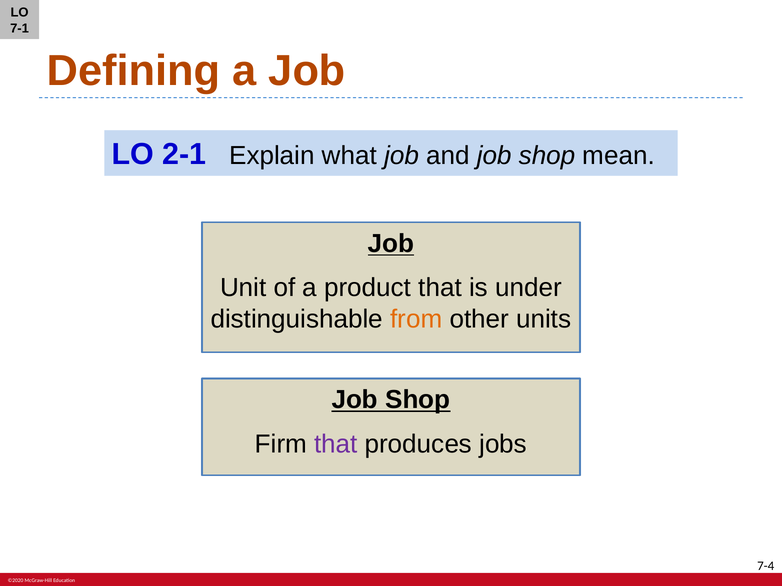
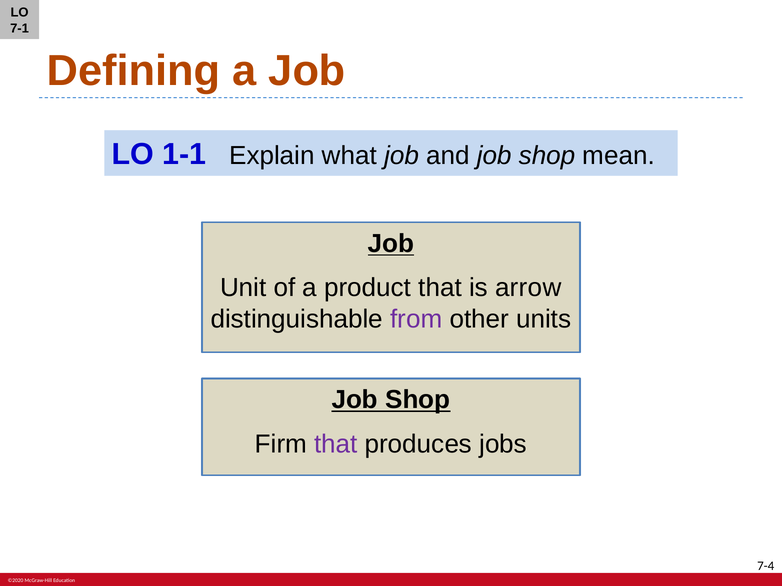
2-1: 2-1 -> 1-1 (184, 155)
under: under -> arrow (528, 288)
from colour: orange -> purple (416, 319)
